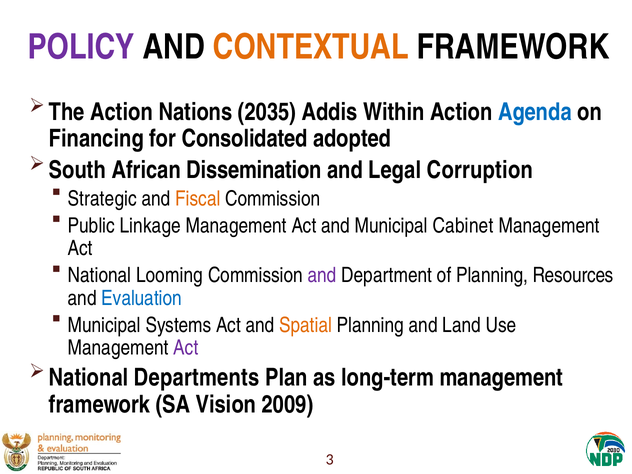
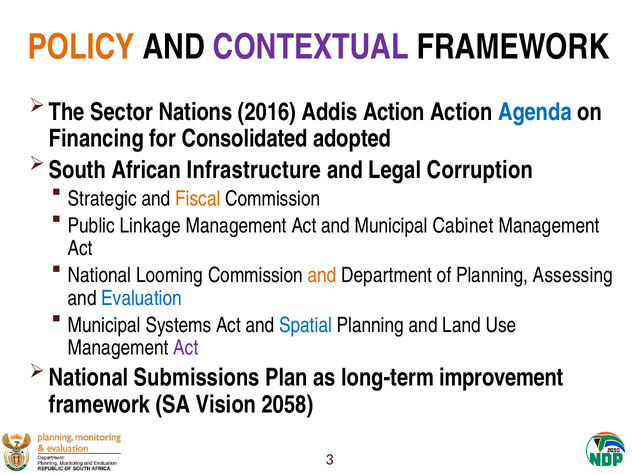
POLICY colour: purple -> orange (81, 47)
CONTEXTUAL colour: orange -> purple (311, 47)
The Action: Action -> Sector (122, 112)
2035: 2035 -> 2016 (267, 112)
Addis Within: Within -> Action (394, 112)
Dissemination: Dissemination -> Infrastructure (254, 170)
and colour: purple -> orange (322, 275)
Resources: Resources -> Assessing (573, 275)
Spatial colour: orange -> blue (306, 325)
Departments: Departments -> Submissions (197, 378)
long-term management: management -> improvement (501, 378)
2009: 2009 -> 2058 (288, 404)
